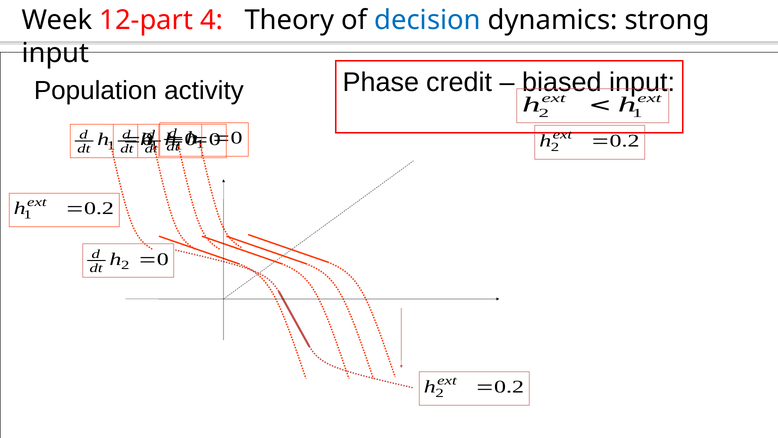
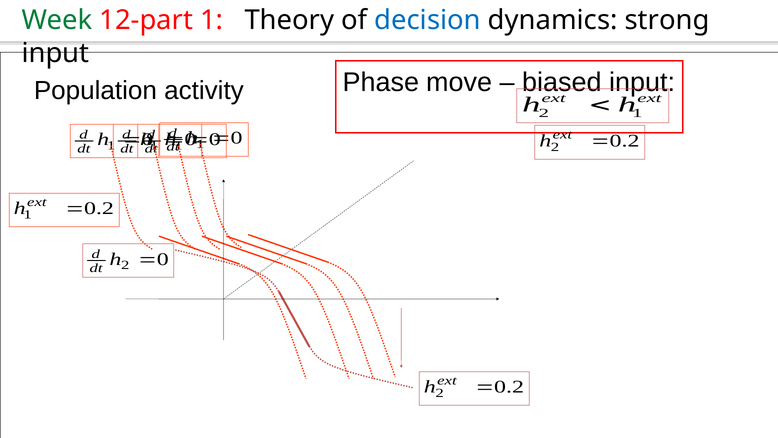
Week colour: black -> green (57, 20)
12-part 4: 4 -> 1 (212, 20)
credit: credit -> move (459, 82)
